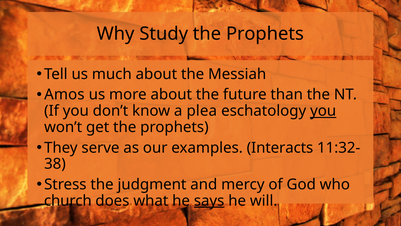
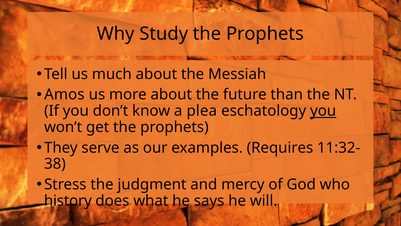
Interacts: Interacts -> Requires (280, 147)
church: church -> history (68, 200)
says underline: present -> none (209, 200)
